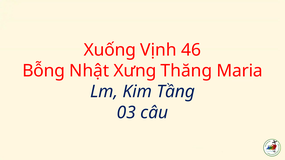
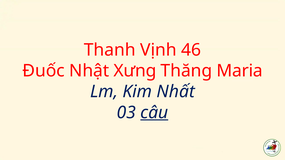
Xuống: Xuống -> Thanh (110, 50)
Bỗng: Bỗng -> Đuốc (44, 71)
Tầng: Tầng -> Nhất (176, 92)
câu underline: none -> present (154, 113)
